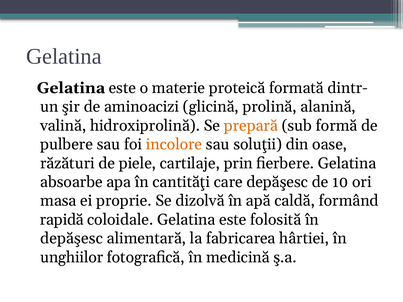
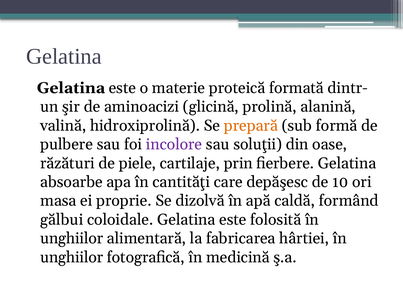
incolore colour: orange -> purple (174, 144)
rapidă: rapidă -> gălbui (62, 220)
depăşesc: depăşesc -> unghiilor (72, 239)
